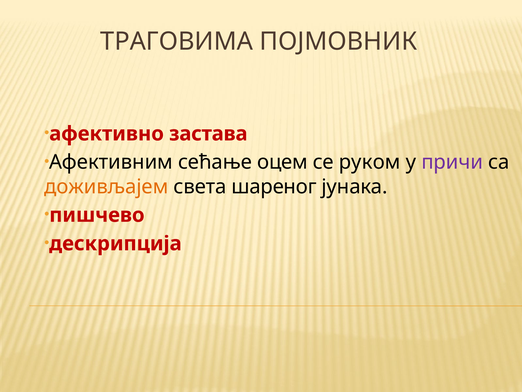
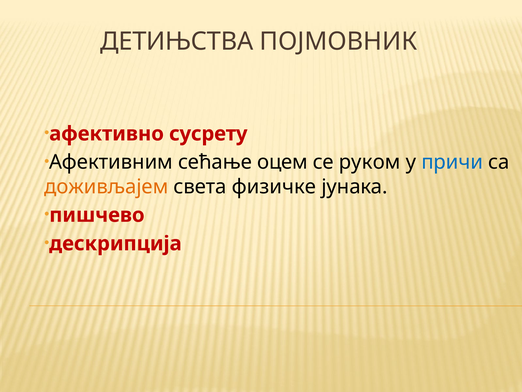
ТРАГОВИМА: ТРАГОВИМА -> ДЕТИЊСТВА (177, 41)
застава: застава -> сусрету (208, 134)
причи colour: purple -> blue (452, 162)
шареног: шареног -> физичке (274, 186)
